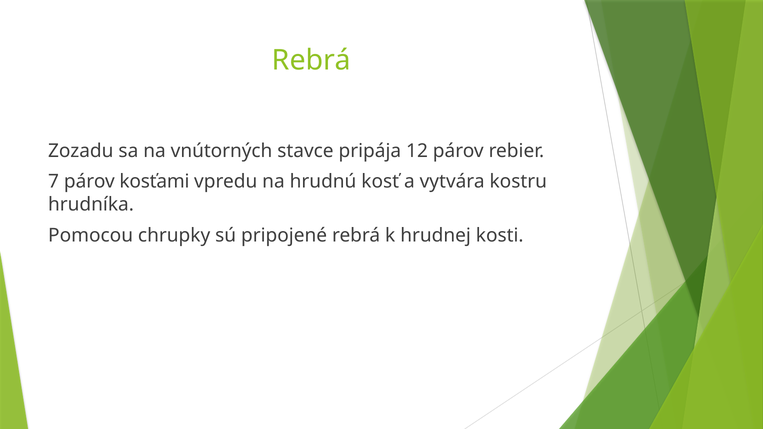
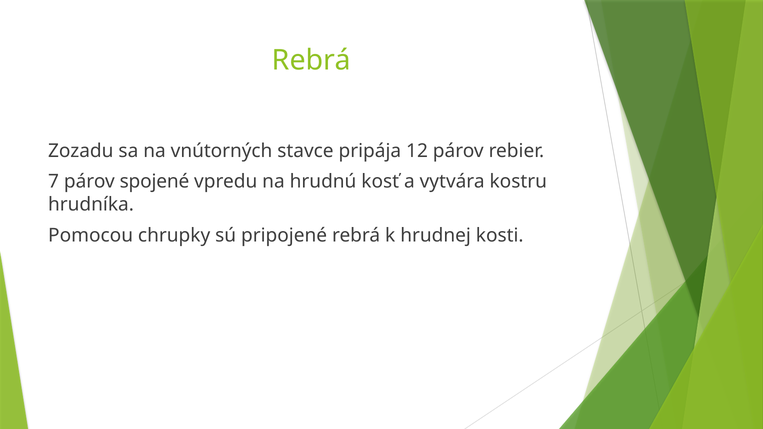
kosťami: kosťami -> spojené (154, 182)
